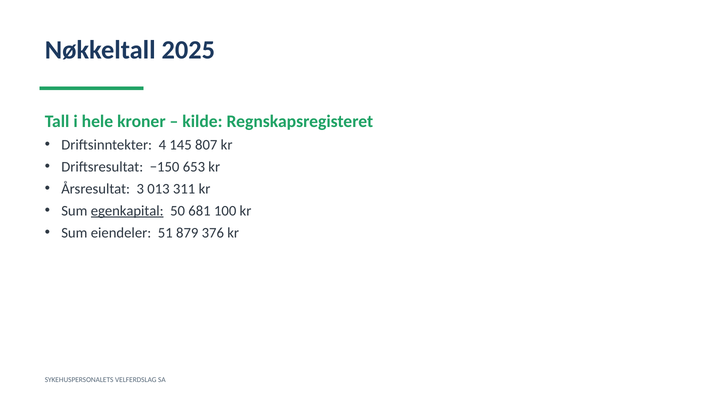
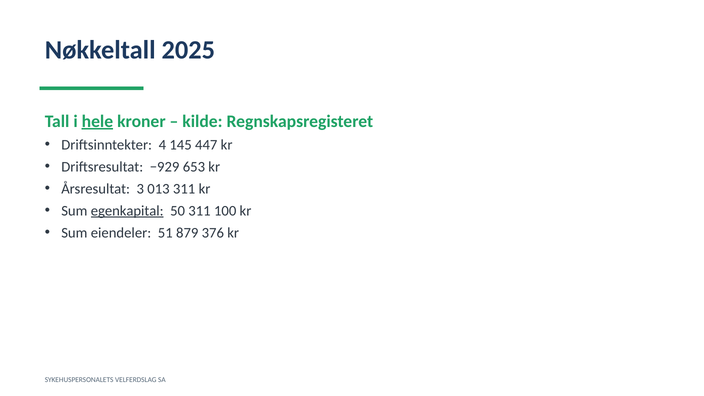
hele underline: none -> present (97, 121)
807: 807 -> 447 (206, 145)
−150: −150 -> −929 (165, 167)
50 681: 681 -> 311 (199, 211)
